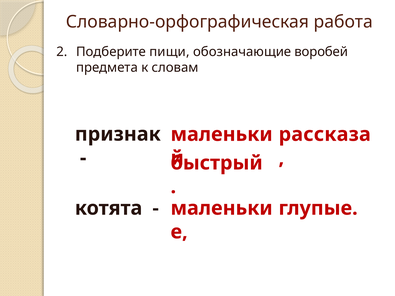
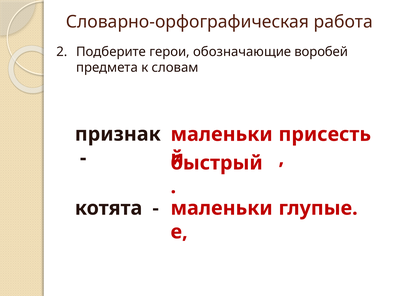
пищи: пищи -> герои (170, 52)
рассказа: рассказа -> присесть (325, 134)
